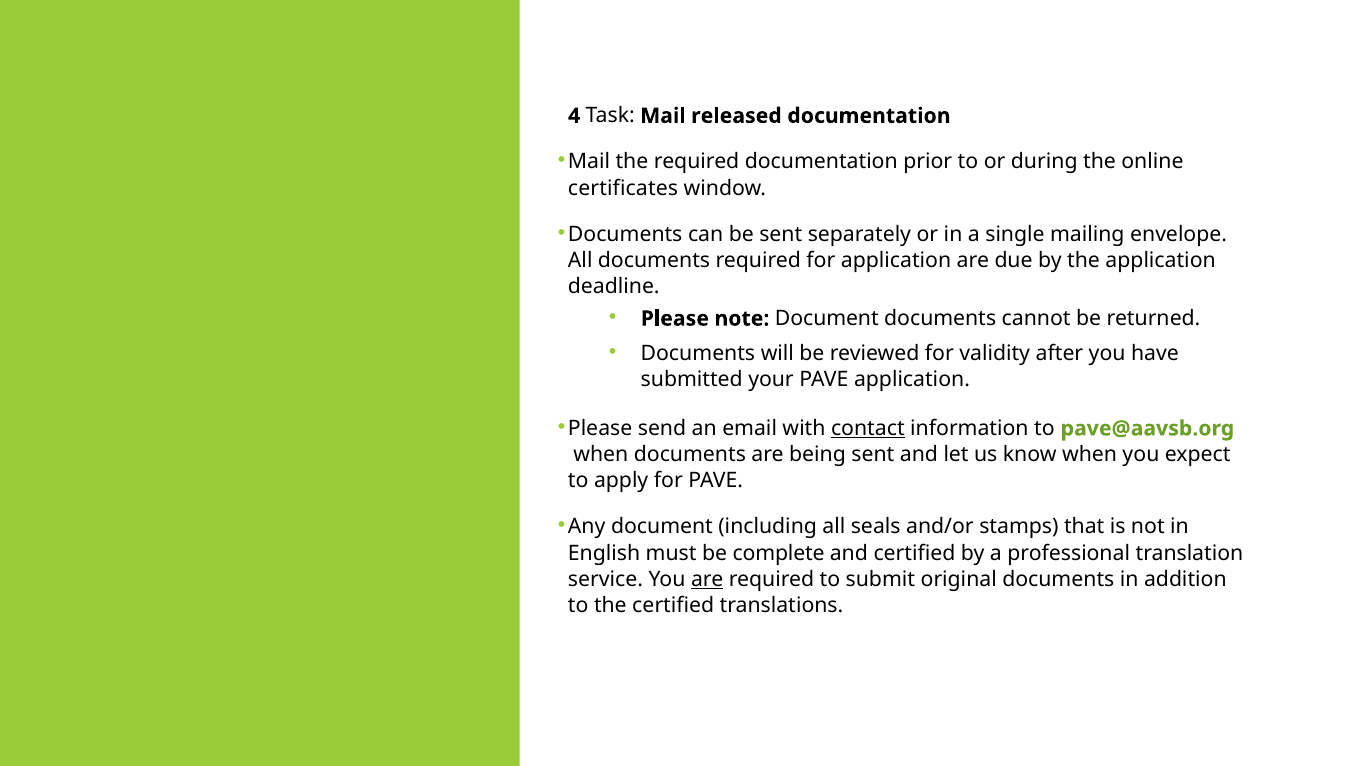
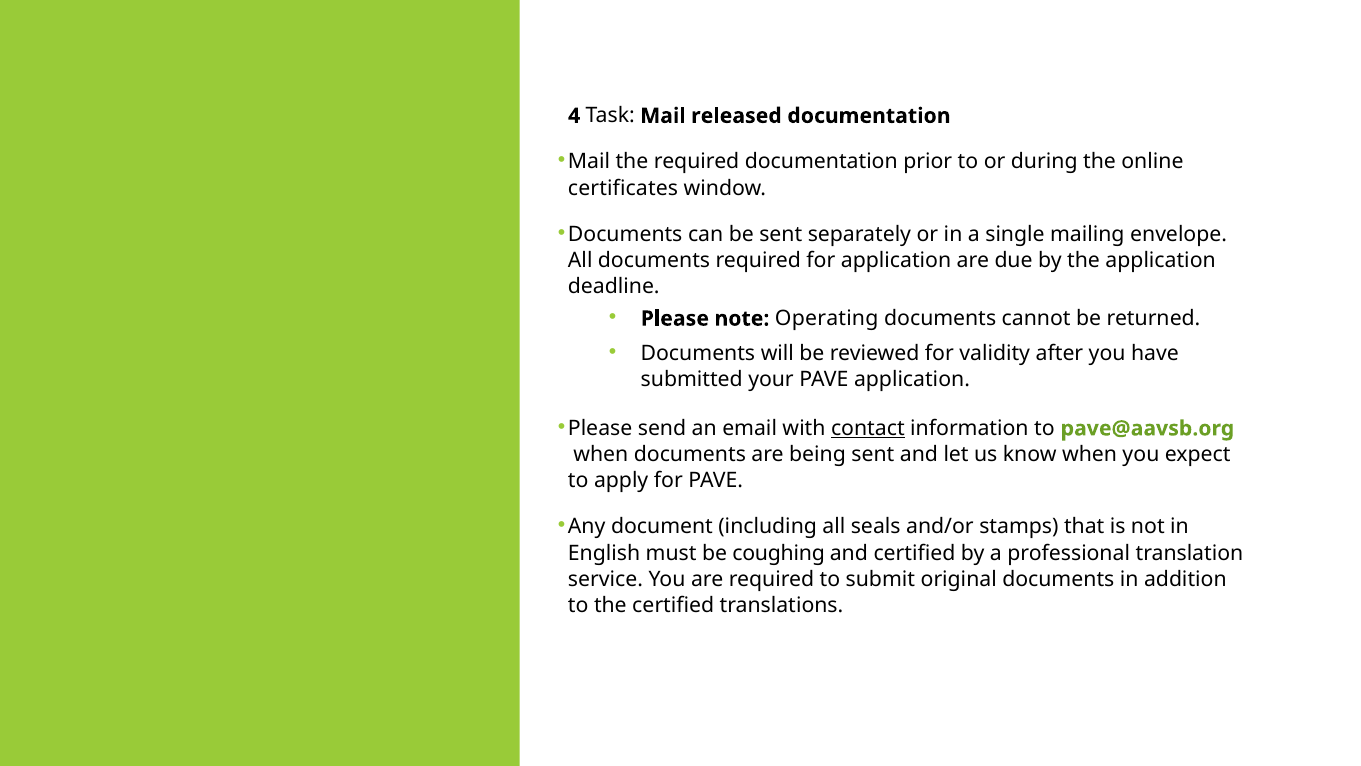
note Document: Document -> Operating (827, 318)
complete: complete -> coughing (779, 553)
are underline: present -> none (707, 579)
